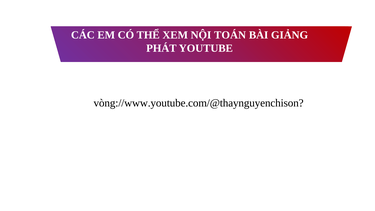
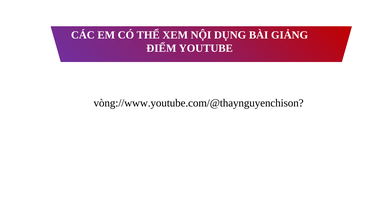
TOÁN: TOÁN -> DỤNG (230, 35)
PHÁT: PHÁT -> ĐIỂM (161, 48)
